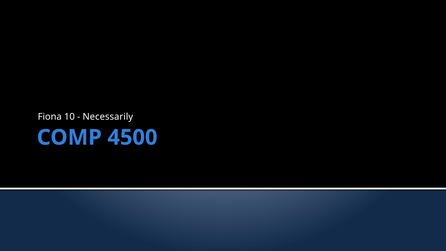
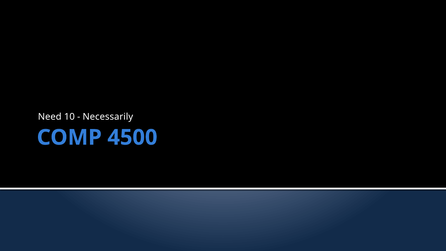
Fiona: Fiona -> Need (50, 117)
